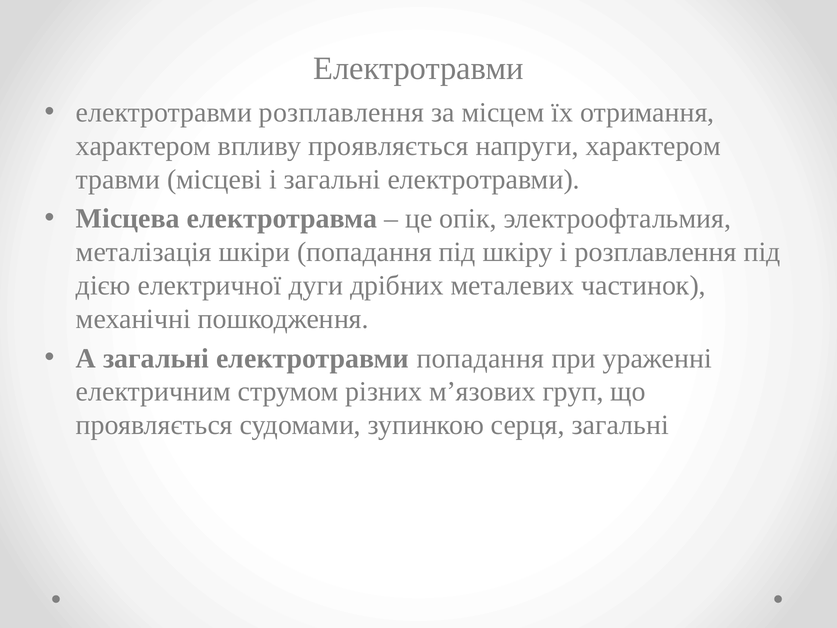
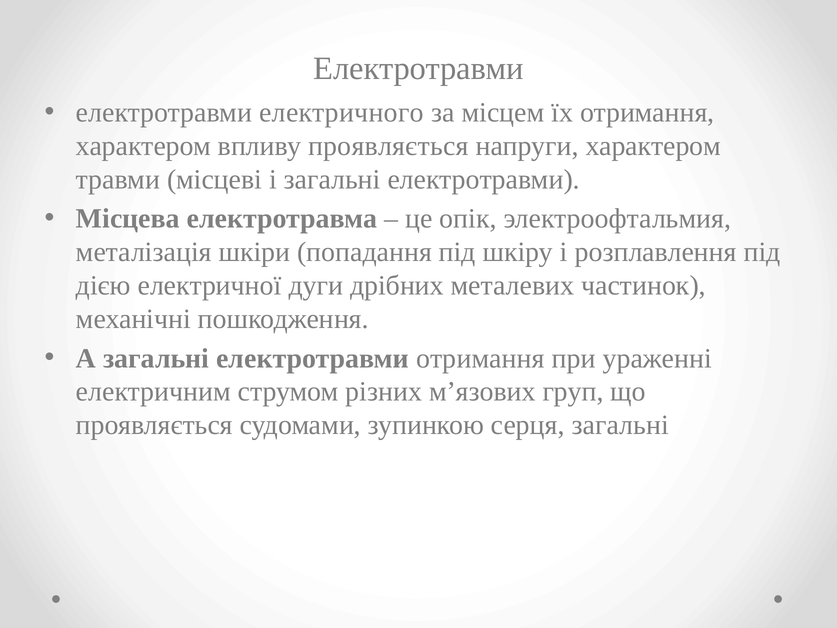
електротравми розплавлення: розплавлення -> електричного (342, 113)
електротравми попадання: попадання -> отримання (480, 358)
